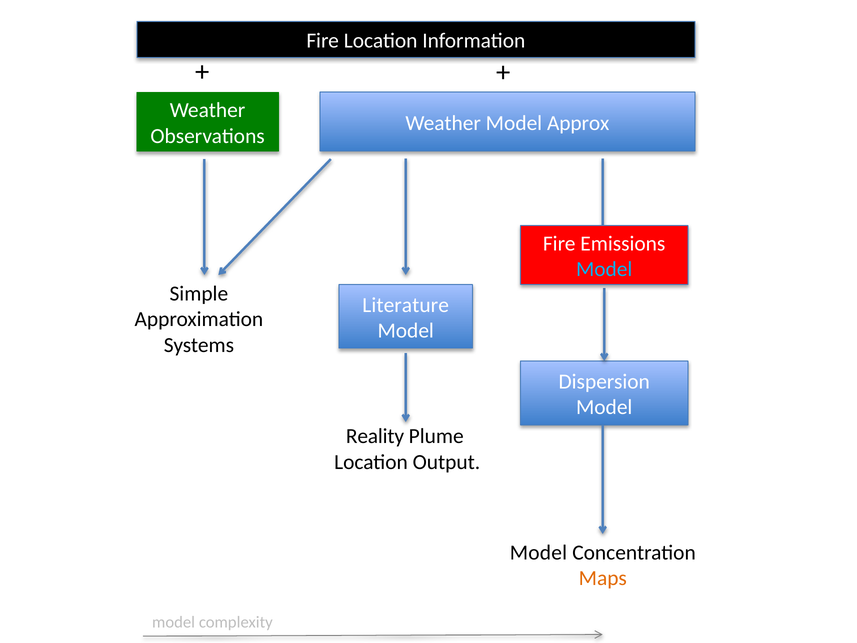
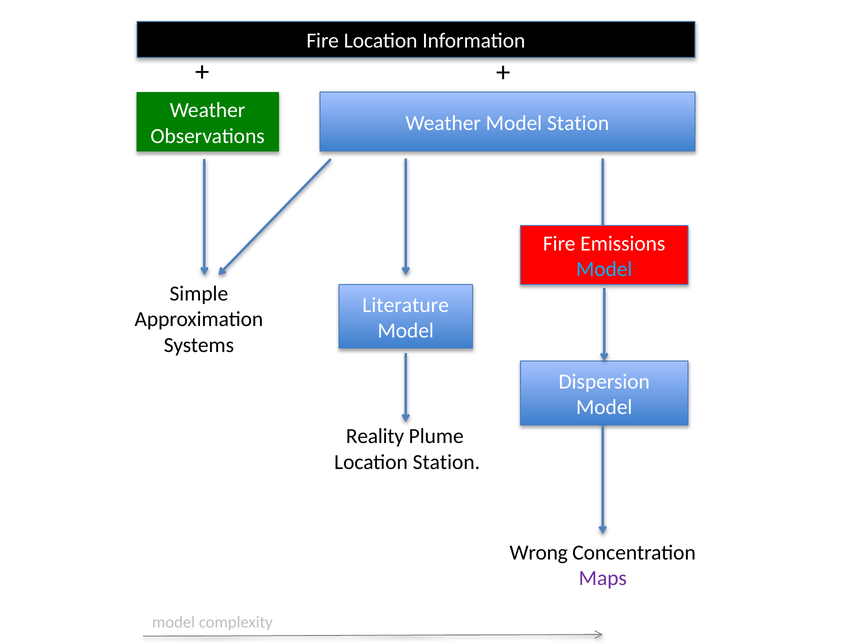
Model Approx: Approx -> Station (578, 123)
Location Output: Output -> Station (446, 462)
Model: Model -> Wrong (539, 552)
Maps colour: orange -> purple (603, 578)
